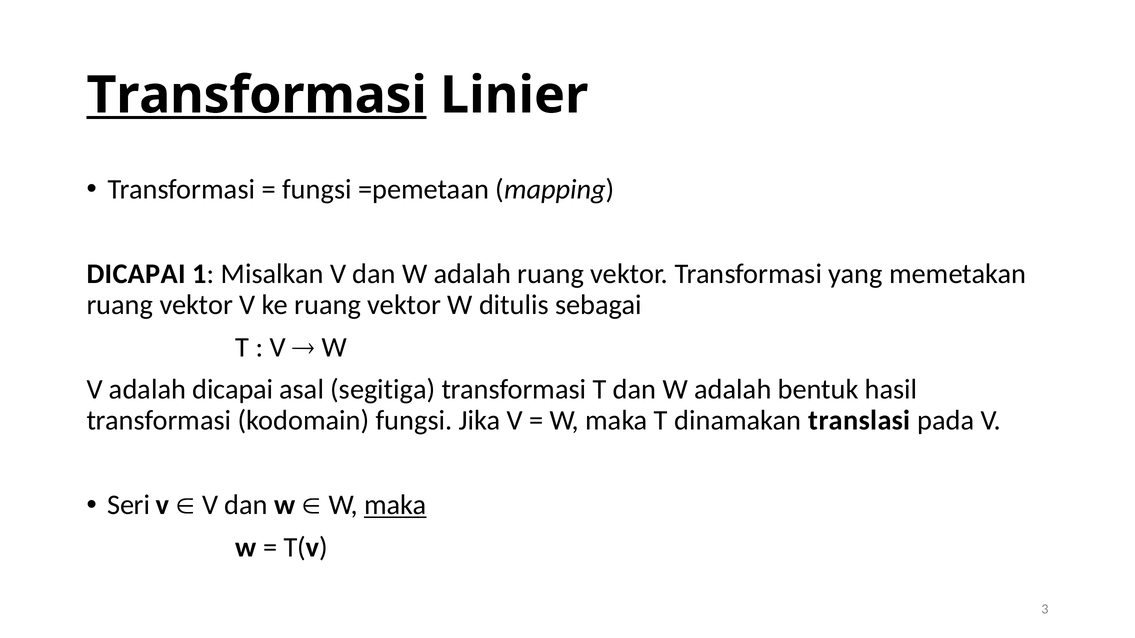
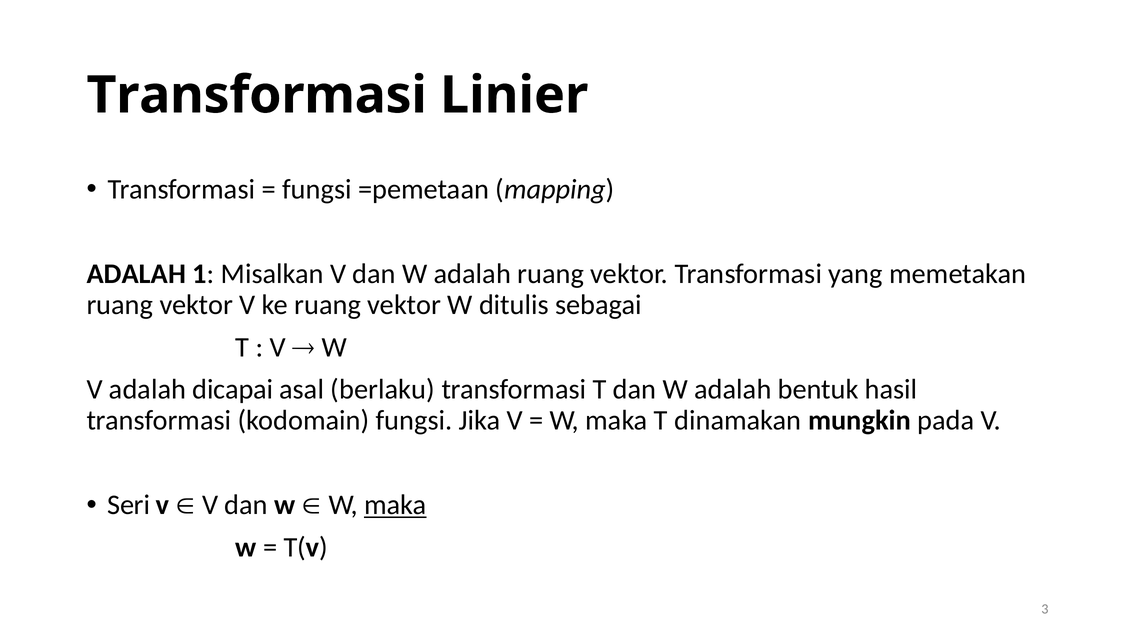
Transformasi underline: present -> none (257, 95)
DICAPAI: DICAPAI -> ADALAH (136, 274)
segitiga: segitiga -> berlaku (383, 390)
translasi: translasi -> mungkin (860, 420)
